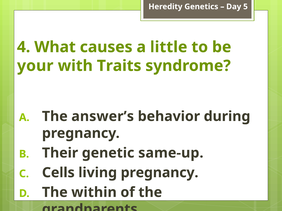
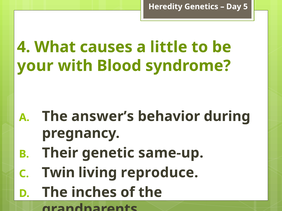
Traits: Traits -> Blood (119, 66)
Cells: Cells -> Twin (58, 173)
living pregnancy: pregnancy -> reproduce (159, 173)
within: within -> inches (94, 193)
